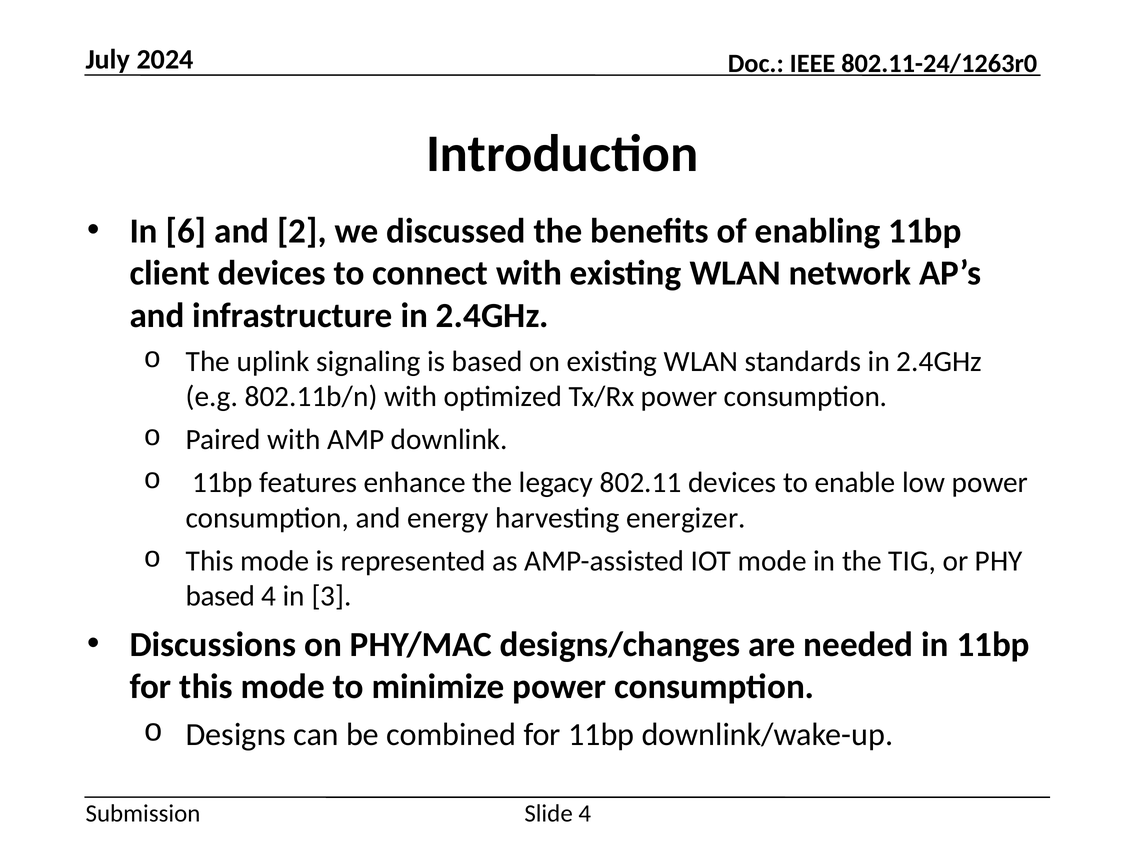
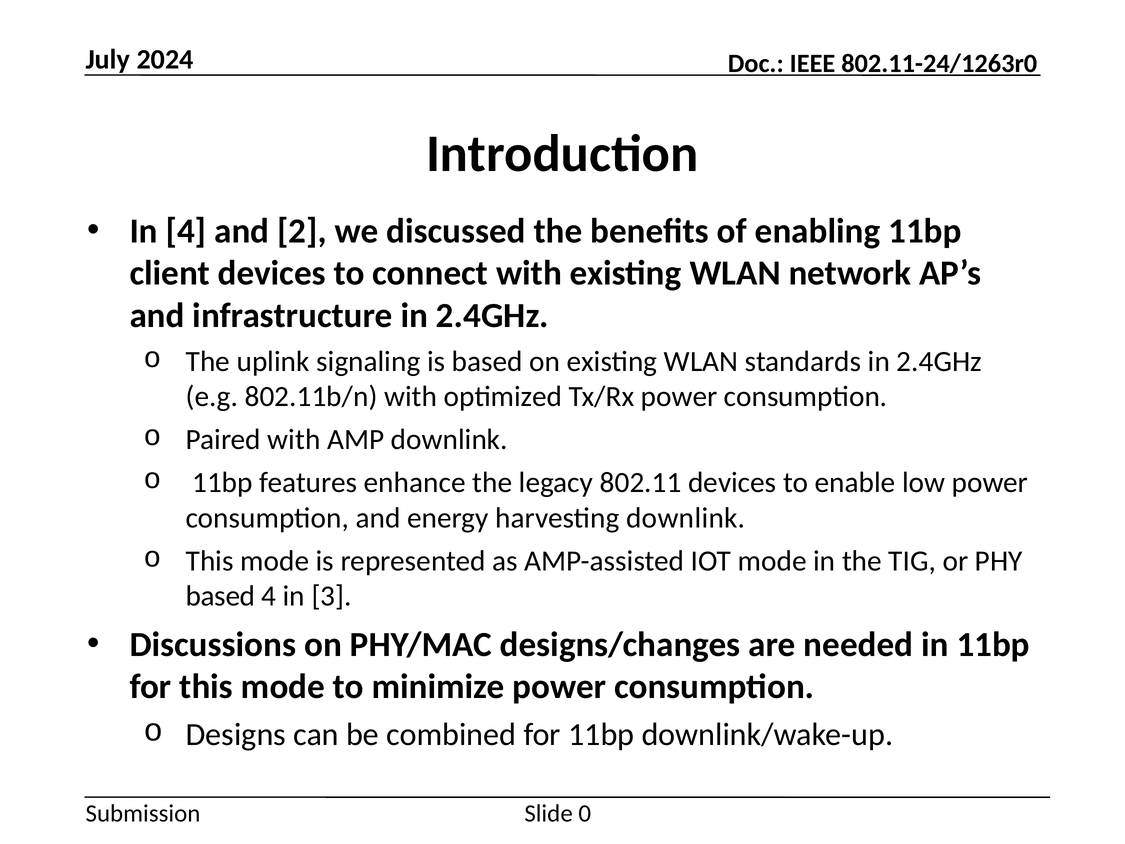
In 6: 6 -> 4 (186, 231)
harvesting energizer: energizer -> downlink (686, 518)
Slide 4: 4 -> 0 (585, 813)
